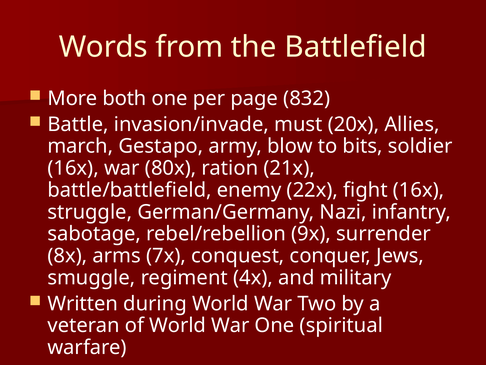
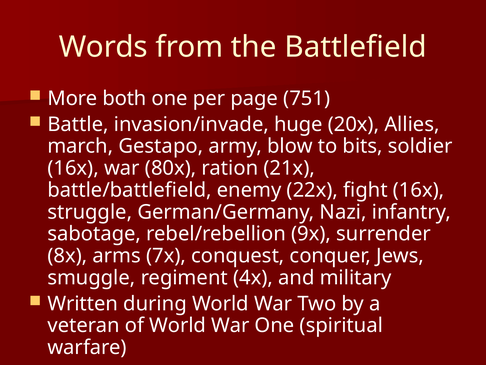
832: 832 -> 751 (307, 98)
must: must -> huge (298, 124)
